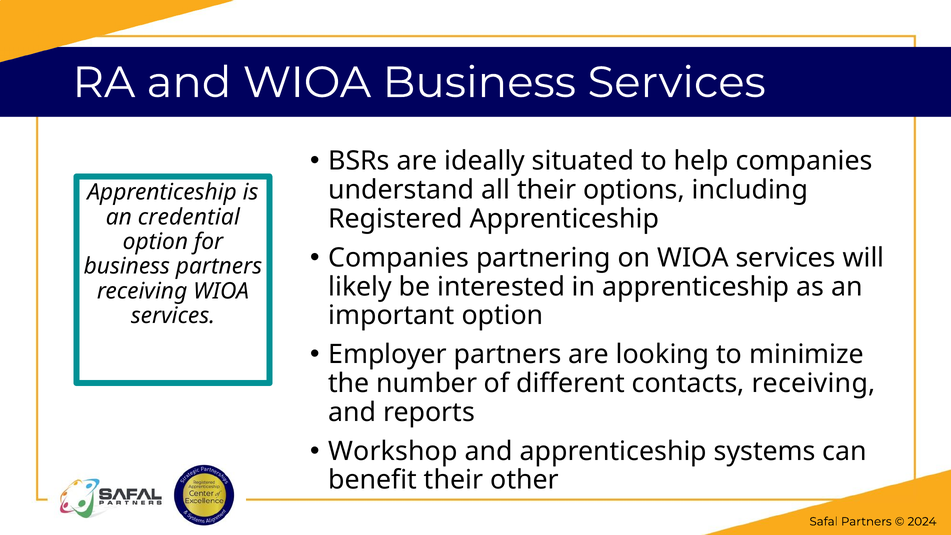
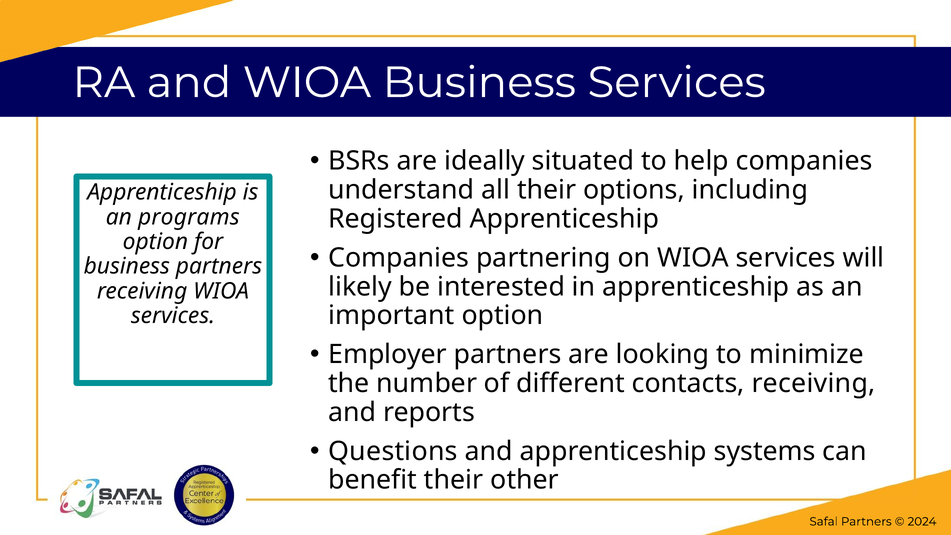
credential: credential -> programs (189, 217)
Workshop: Workshop -> Questions (393, 451)
